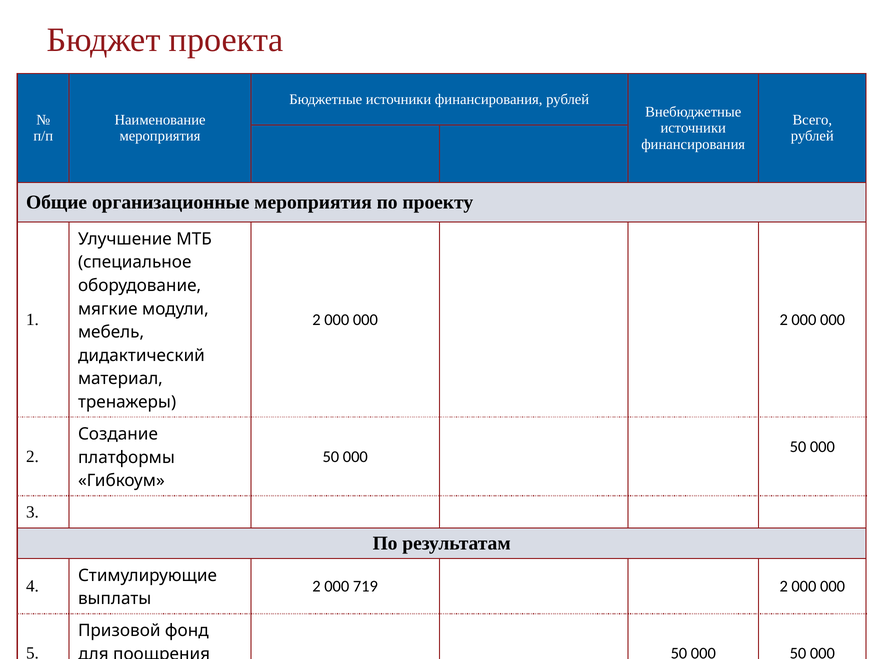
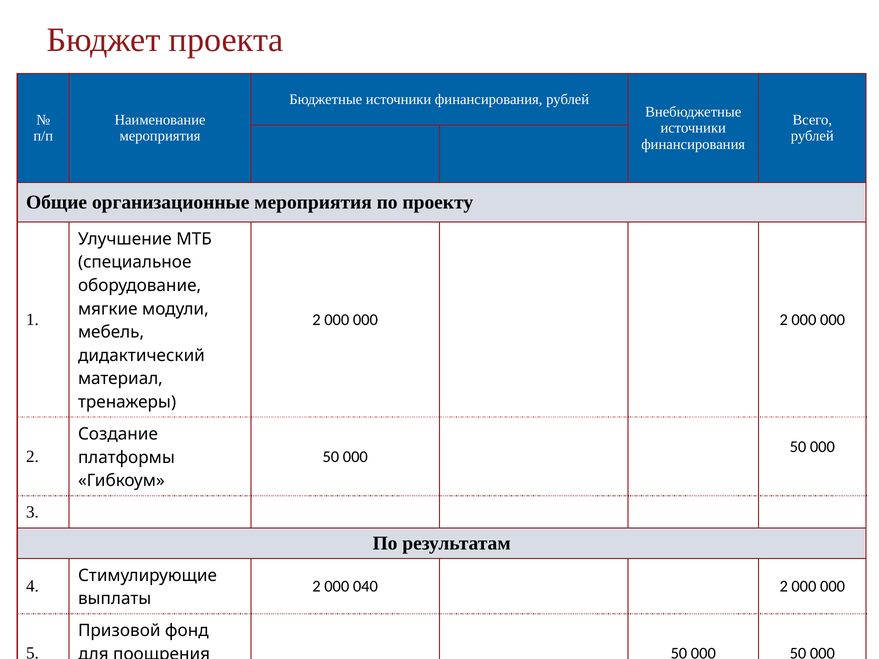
719: 719 -> 040 (365, 586)
